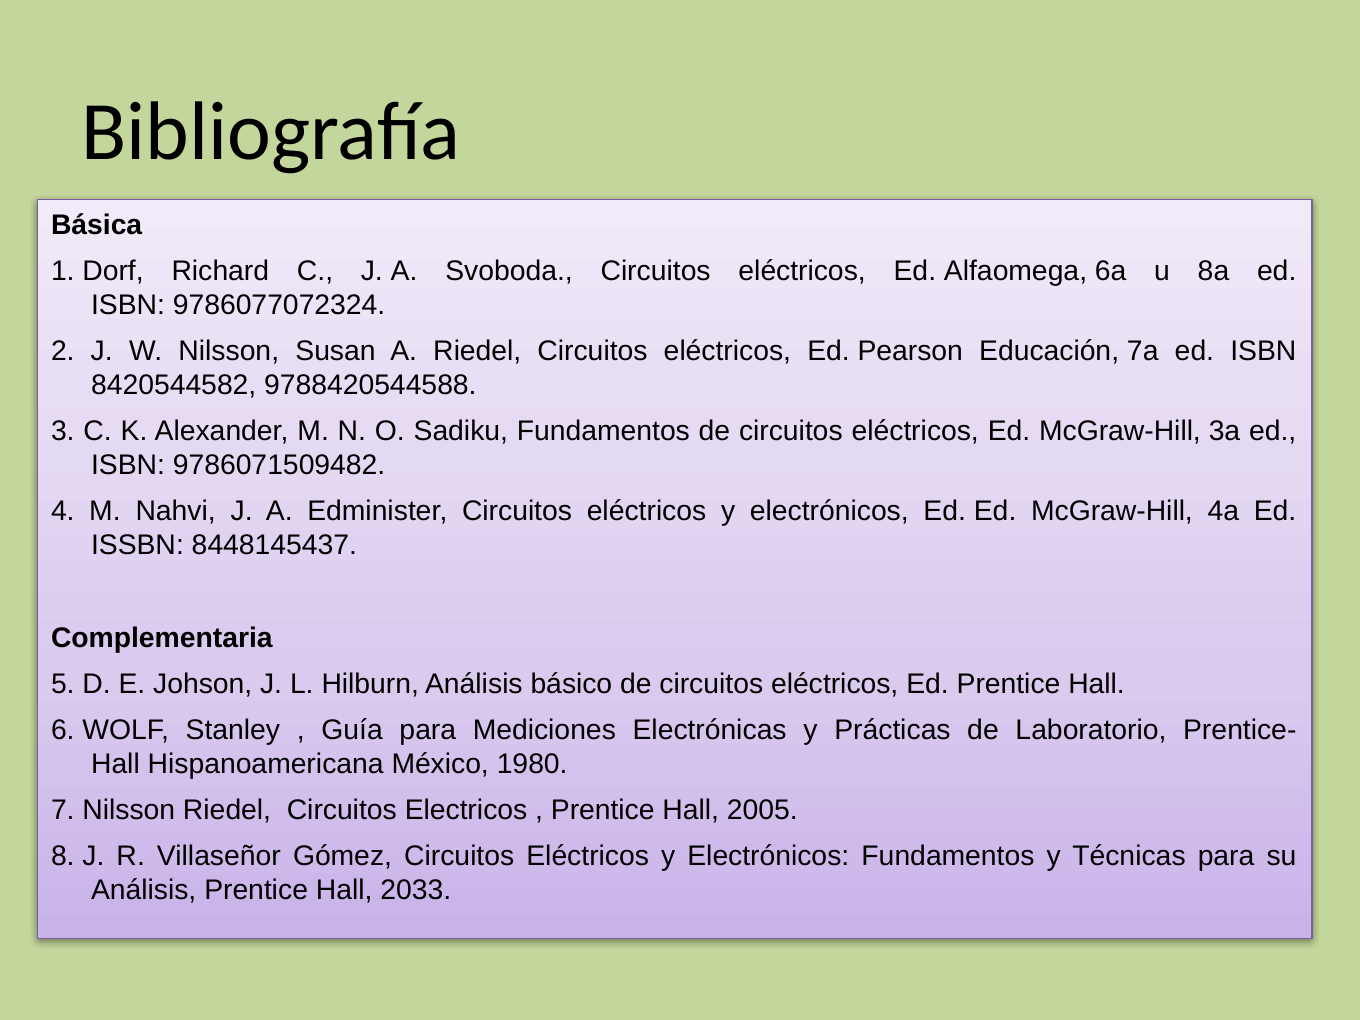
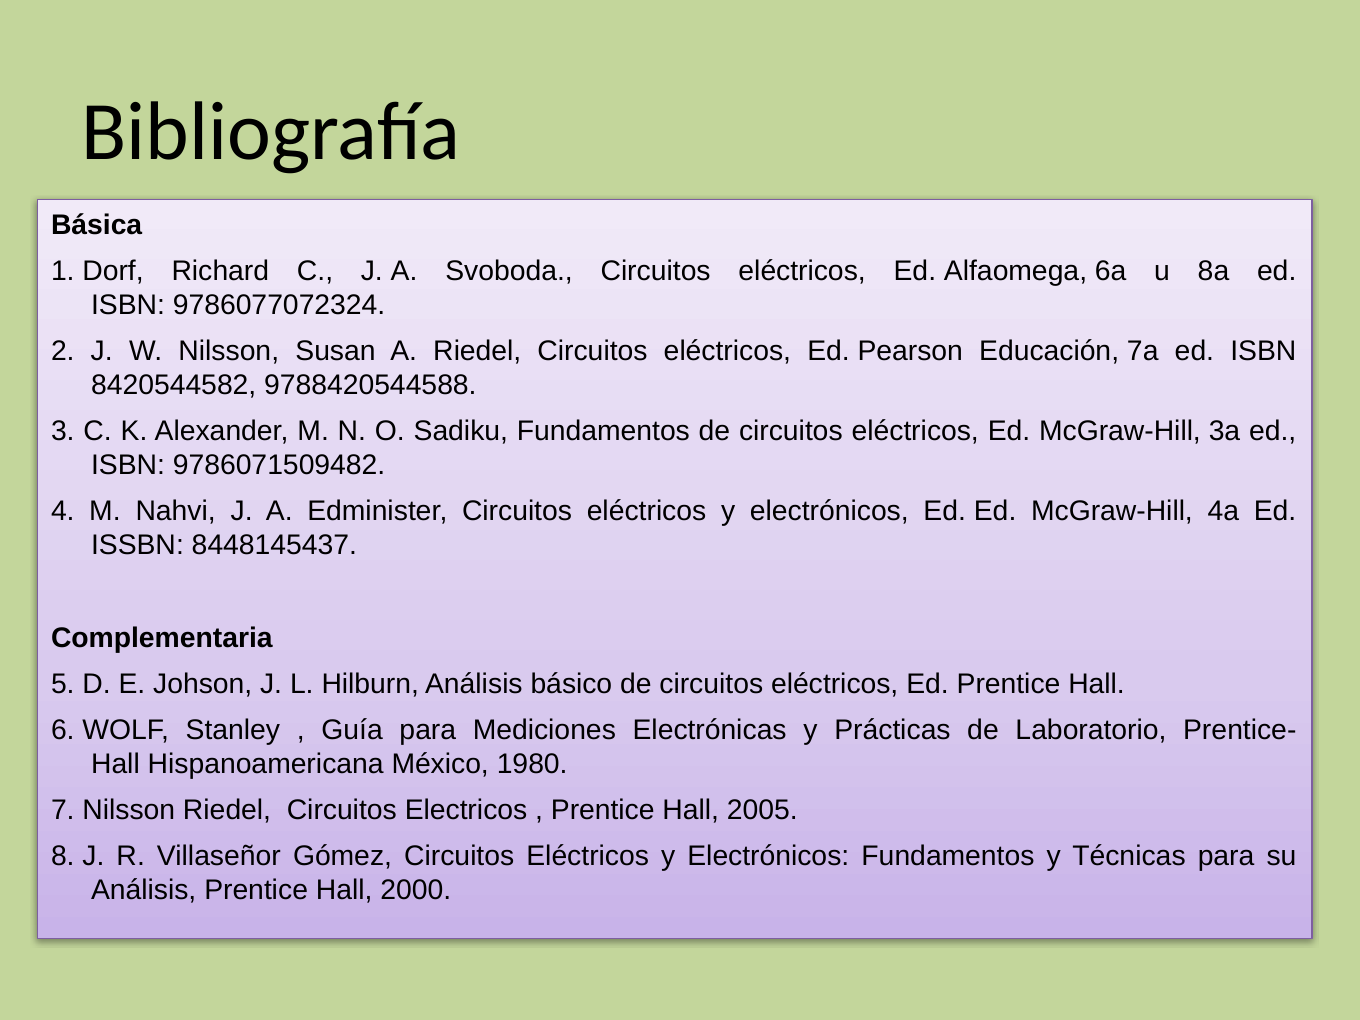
2033: 2033 -> 2000 (416, 890)
